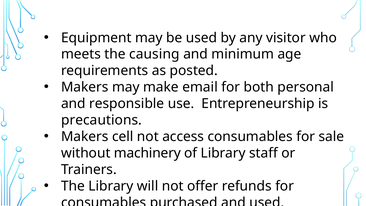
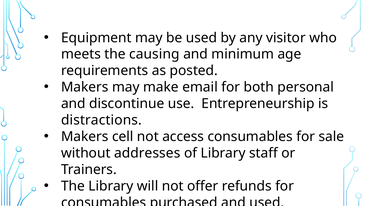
responsible: responsible -> discontinue (127, 104)
precautions: precautions -> distractions (101, 120)
machinery: machinery -> addresses (147, 153)
